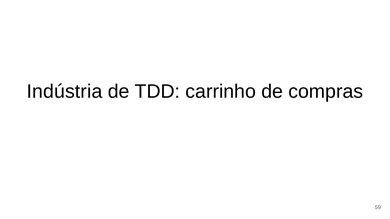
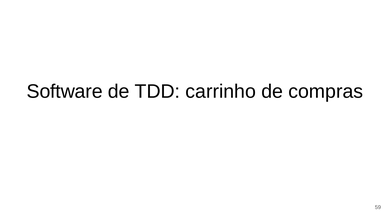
Indústria: Indústria -> Software (65, 92)
